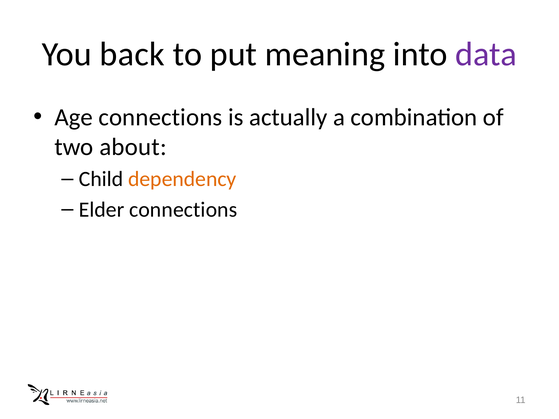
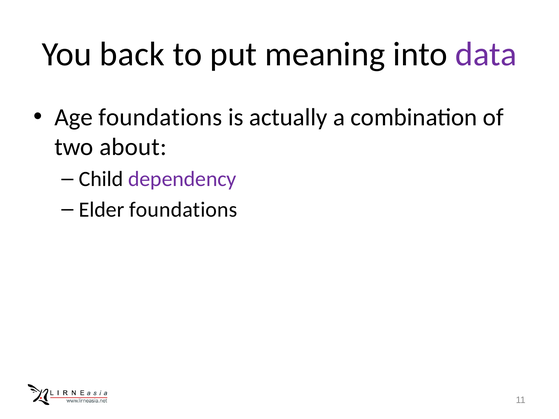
Age connections: connections -> foundations (160, 117)
dependency colour: orange -> purple (182, 179)
Elder connections: connections -> foundations (183, 210)
